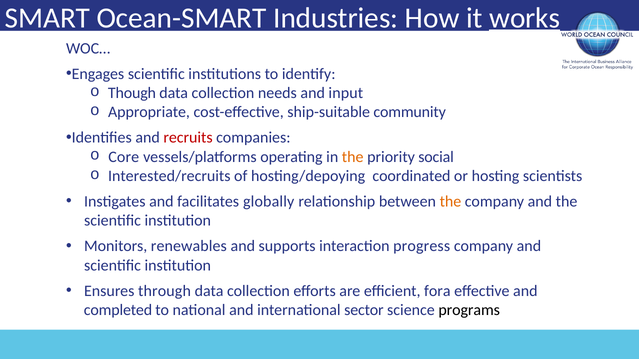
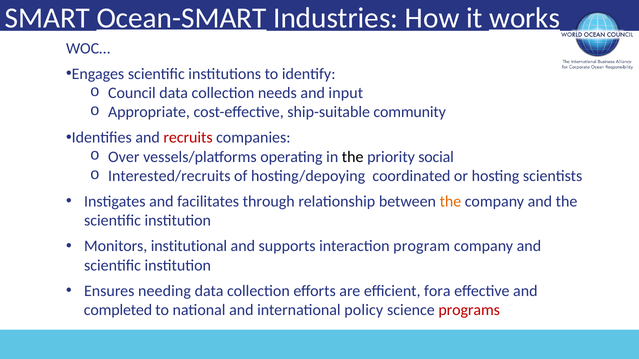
Ocean-SMART underline: none -> present (182, 18)
Though: Though -> Council (132, 93)
Core: Core -> Over (124, 157)
the colour: orange -> black (353, 157)
globally: globally -> through (269, 202)
renewables: renewables -> institutional (189, 246)
progress: progress -> program (422, 246)
through: through -> needing (164, 291)
sector: sector -> policy (364, 310)
programs colour: black -> red (469, 310)
